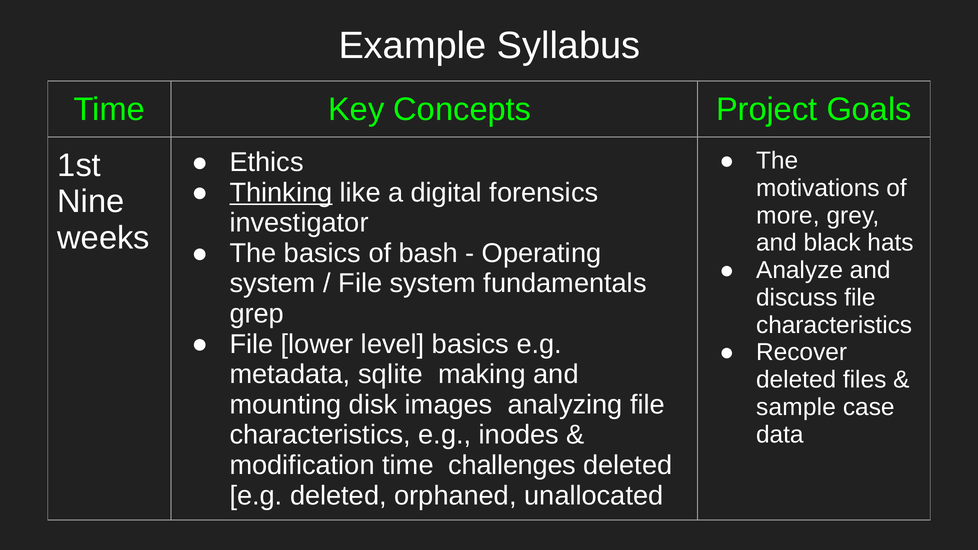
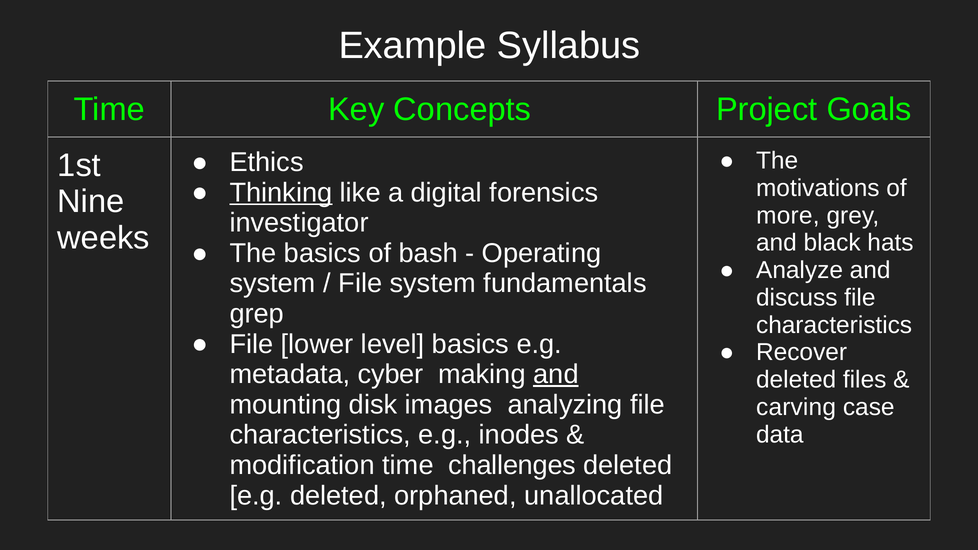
sqlite: sqlite -> cyber (391, 374)
and underline: none -> present (556, 374)
sample: sample -> carving (796, 407)
